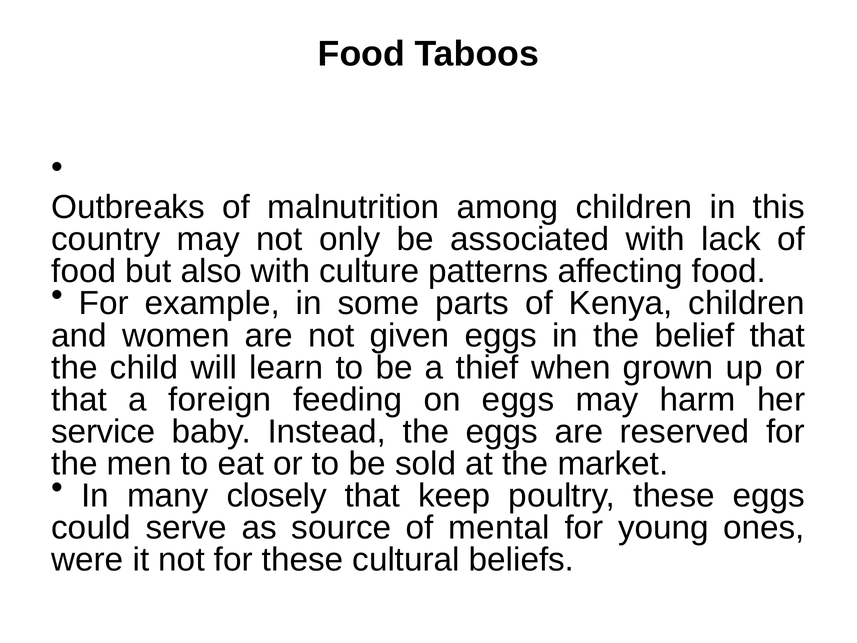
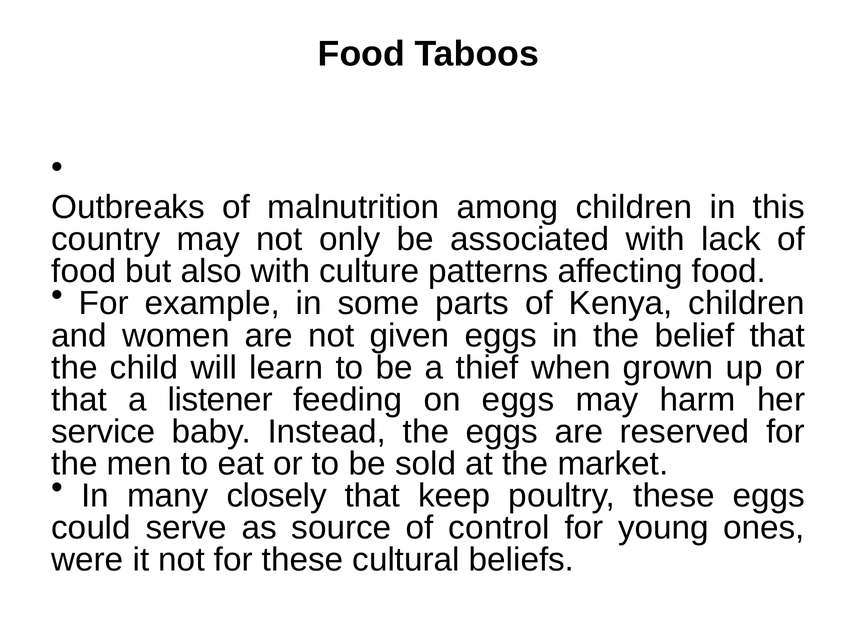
foreign: foreign -> listener (220, 399)
mental: mental -> control (499, 527)
